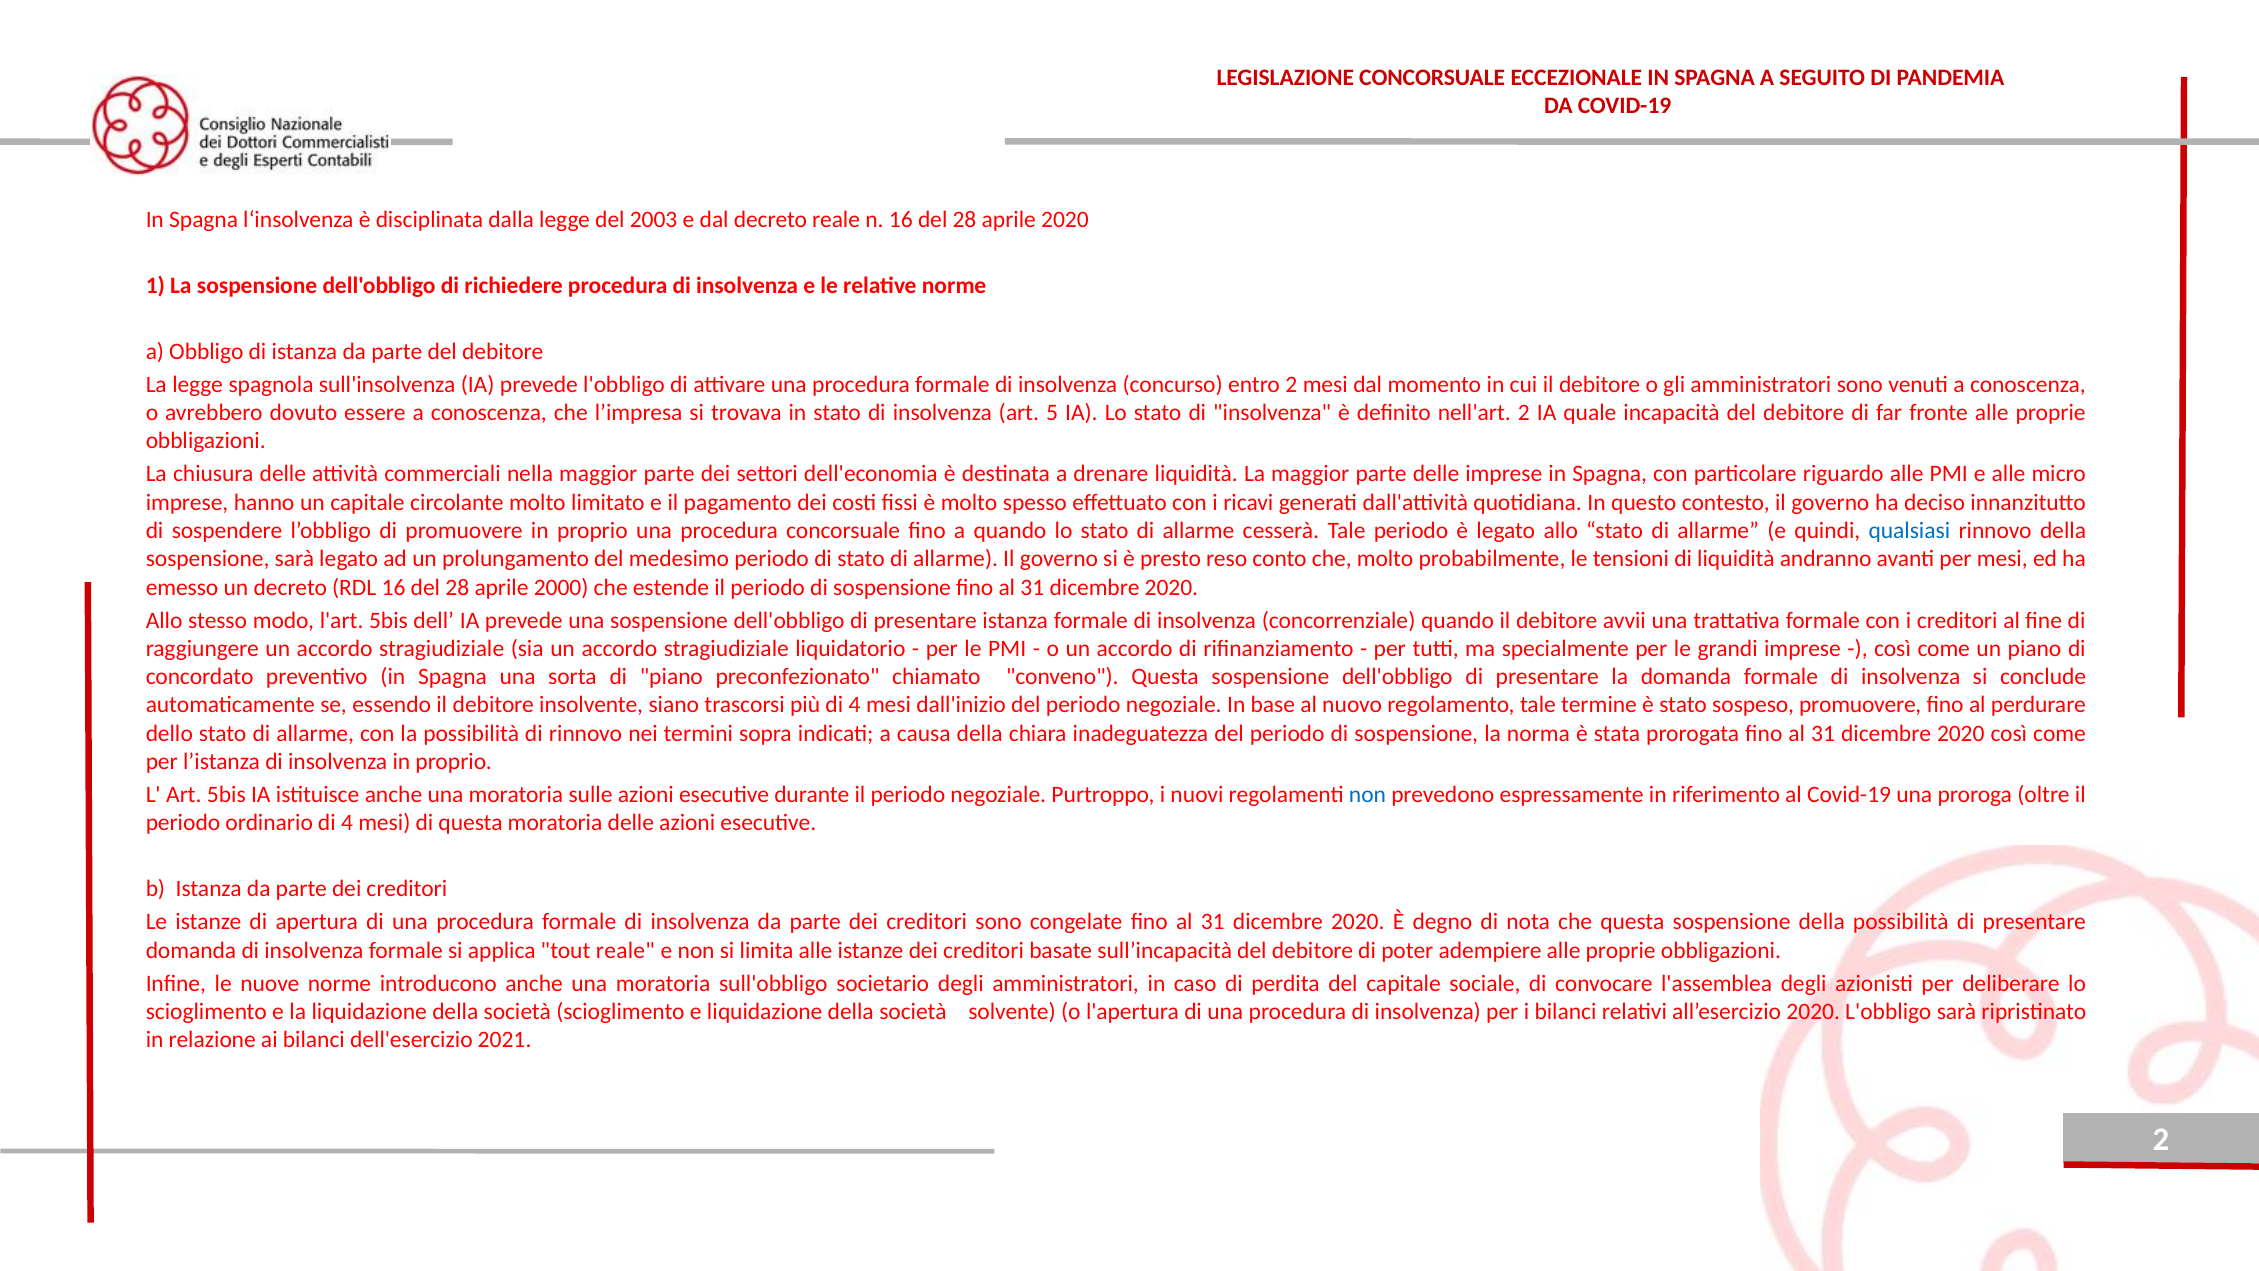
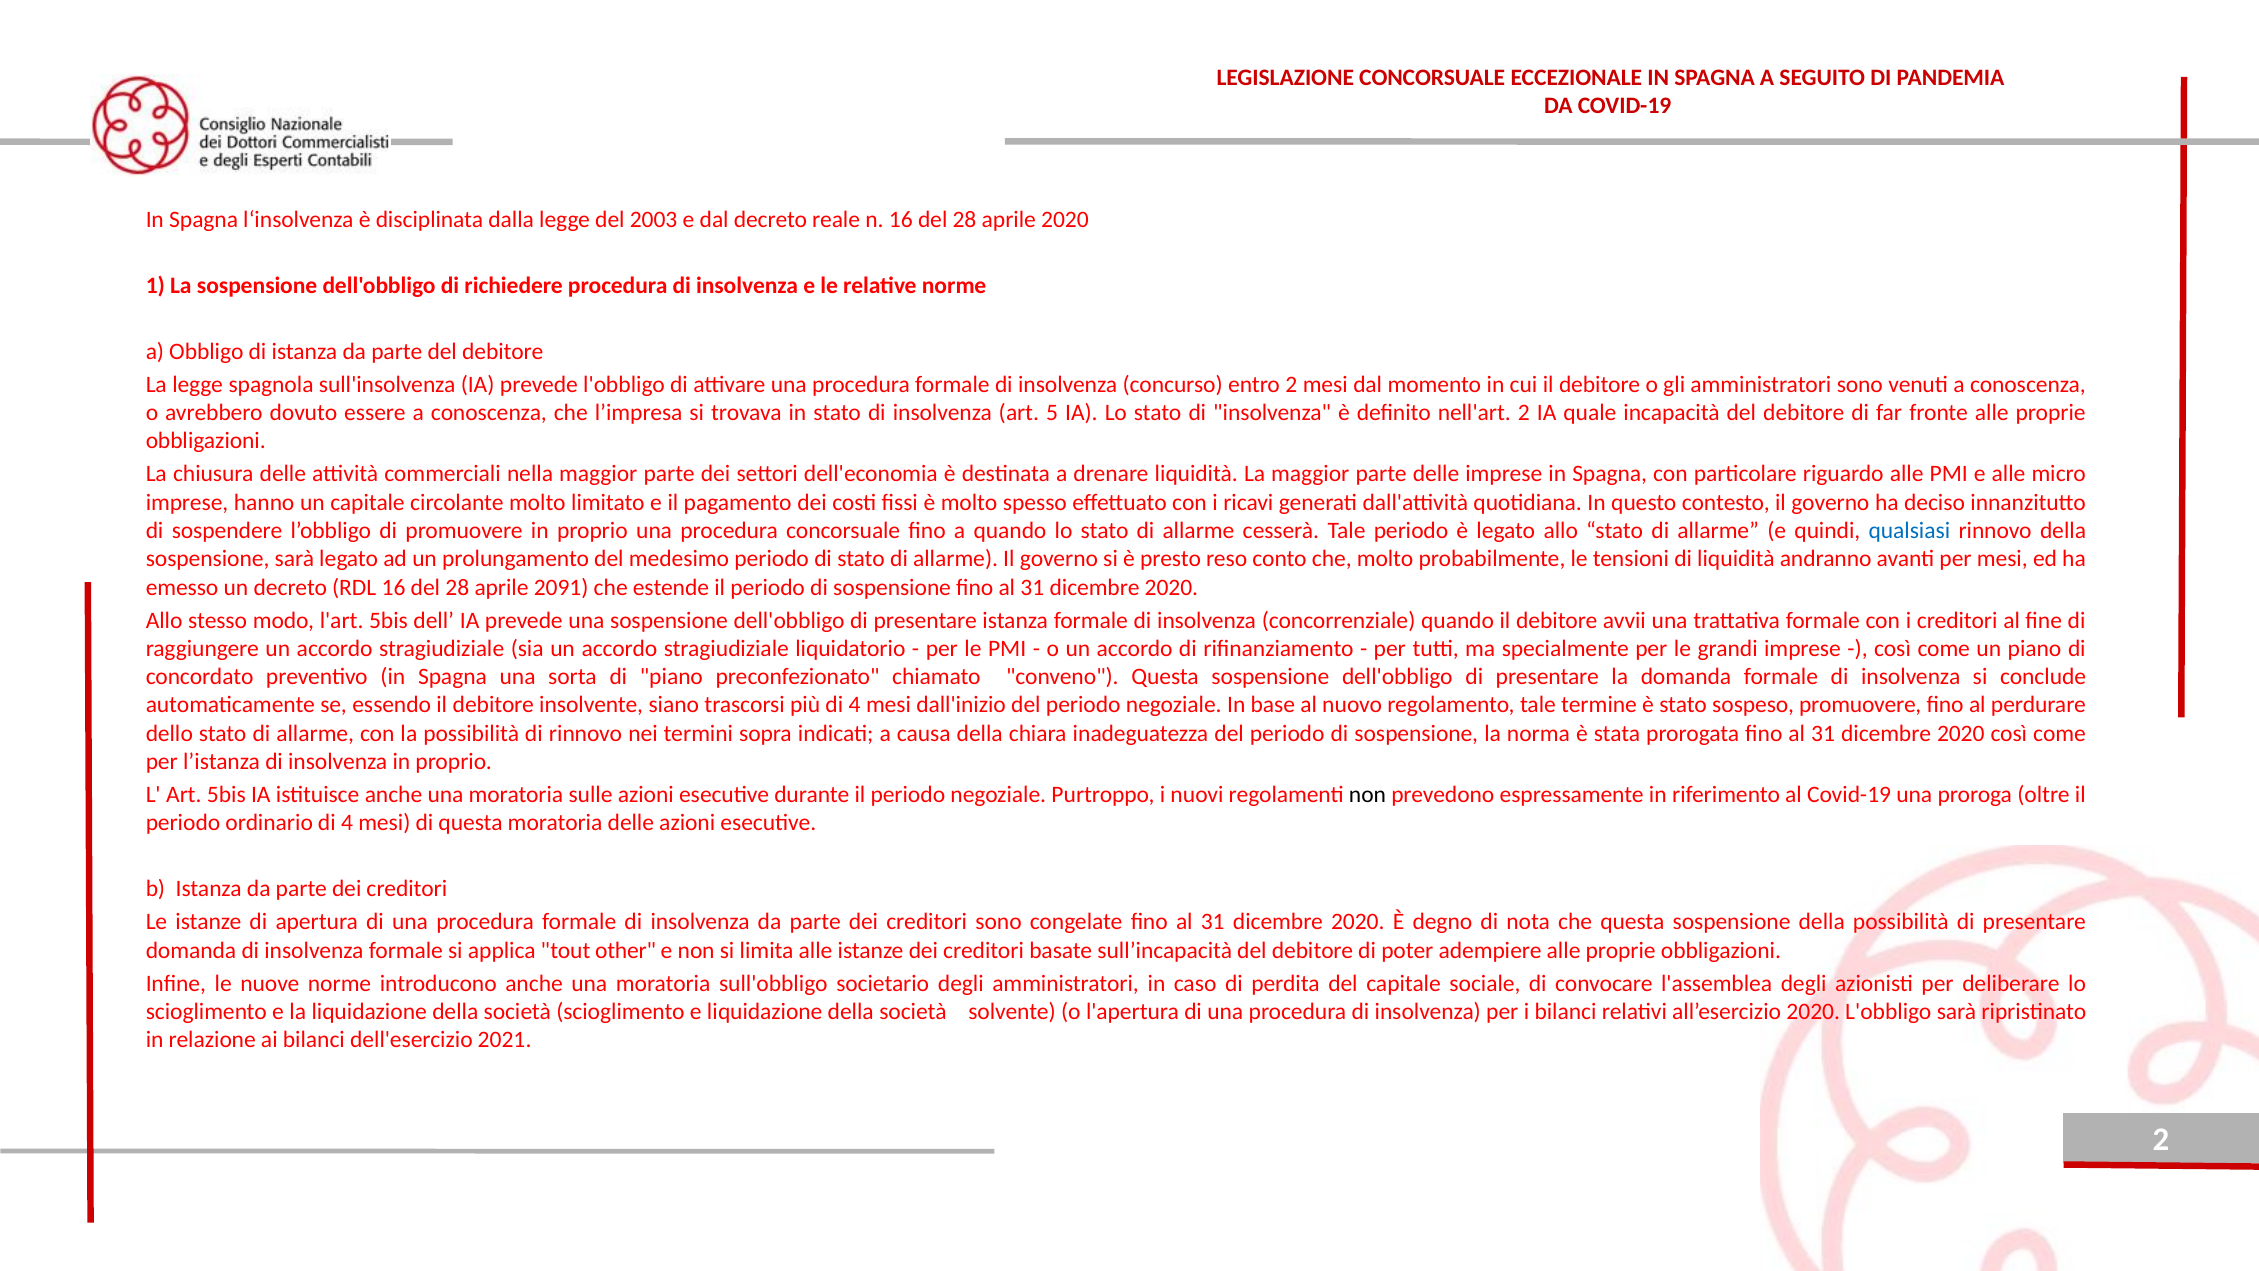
2000: 2000 -> 2091 (561, 587)
non colour: blue -> black (1367, 795)
tout reale: reale -> other (626, 950)
